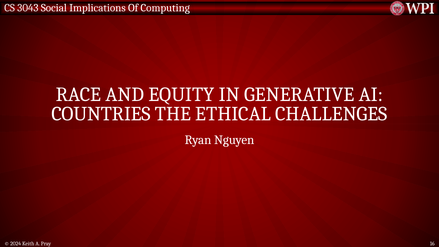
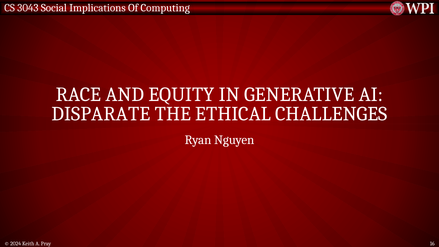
COUNTRIES: COUNTRIES -> DISPARATE (101, 114)
